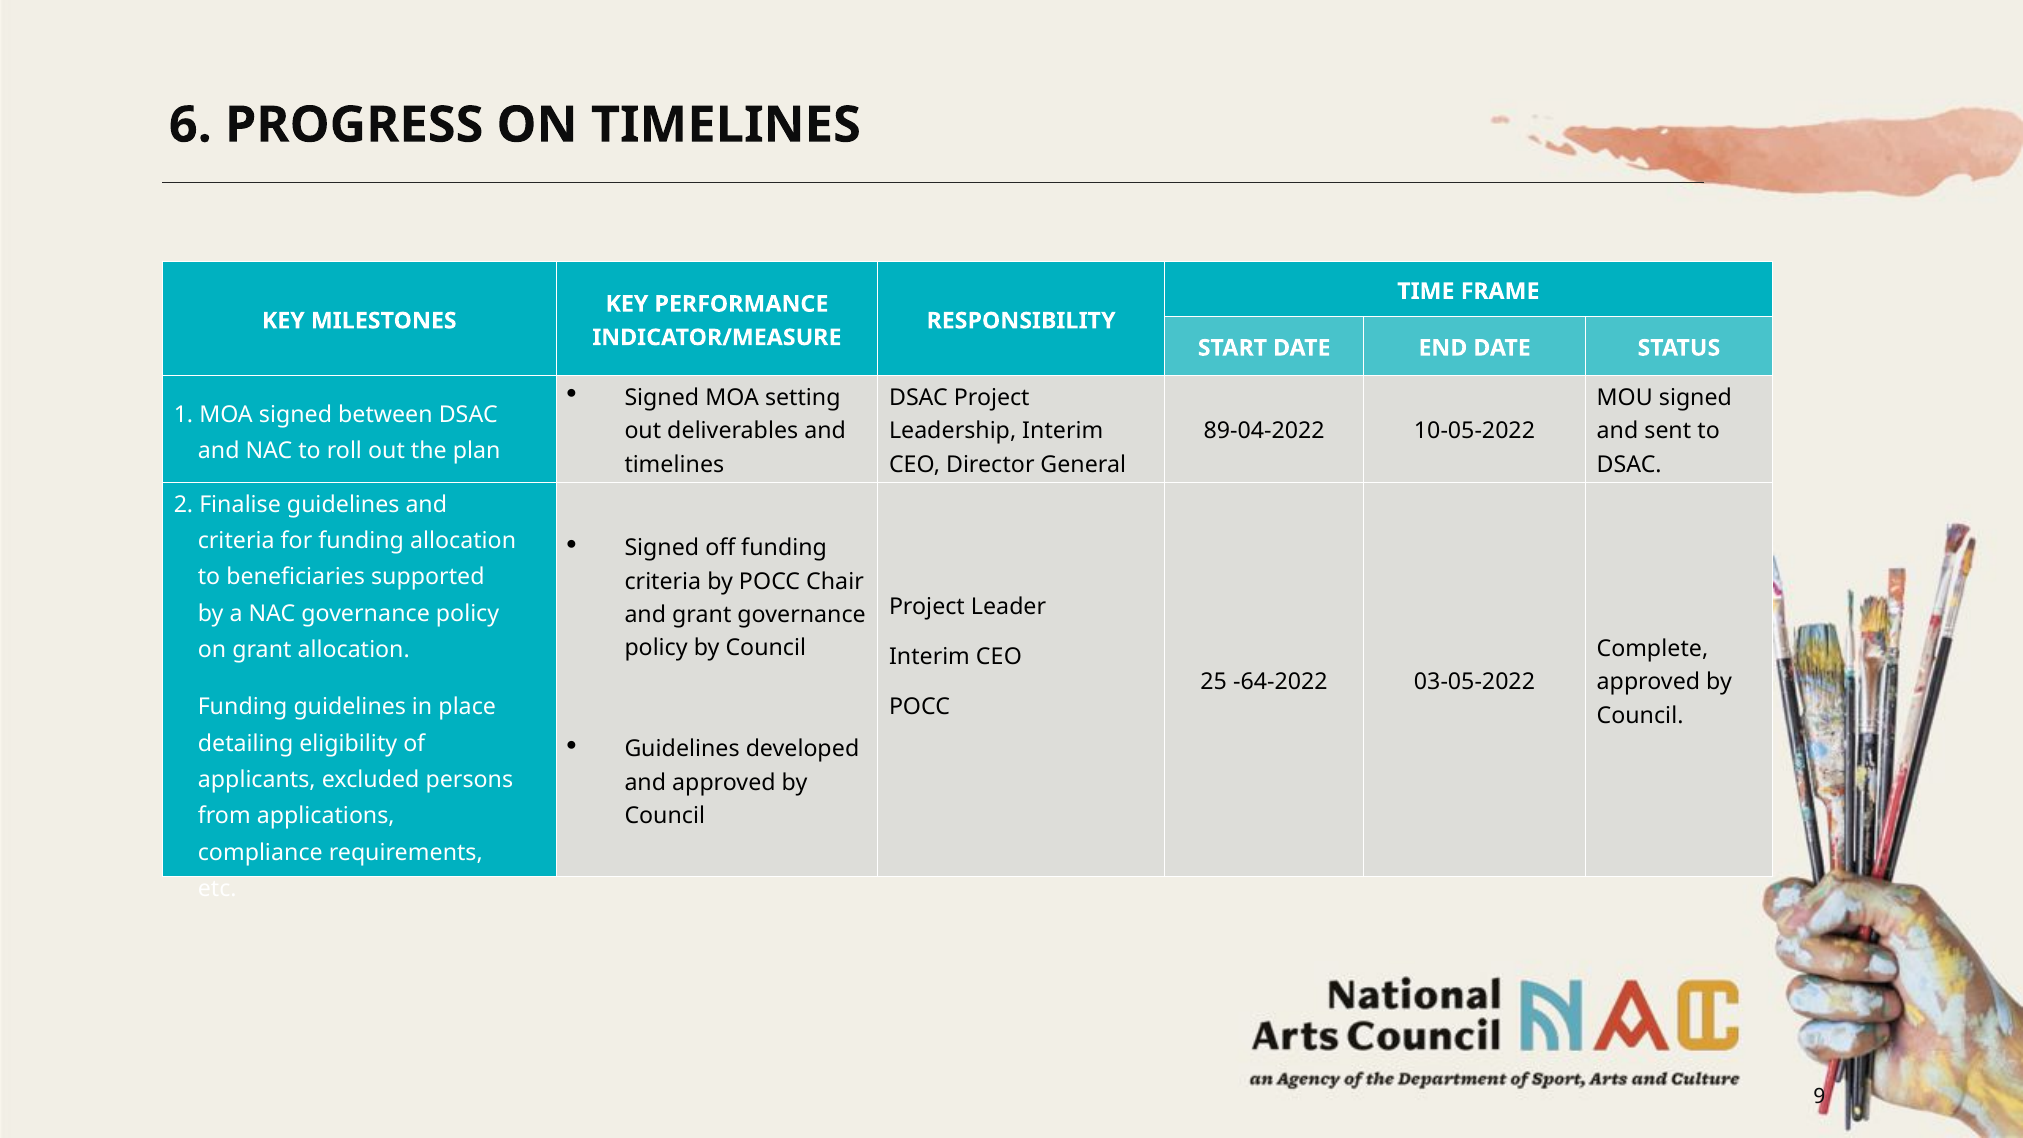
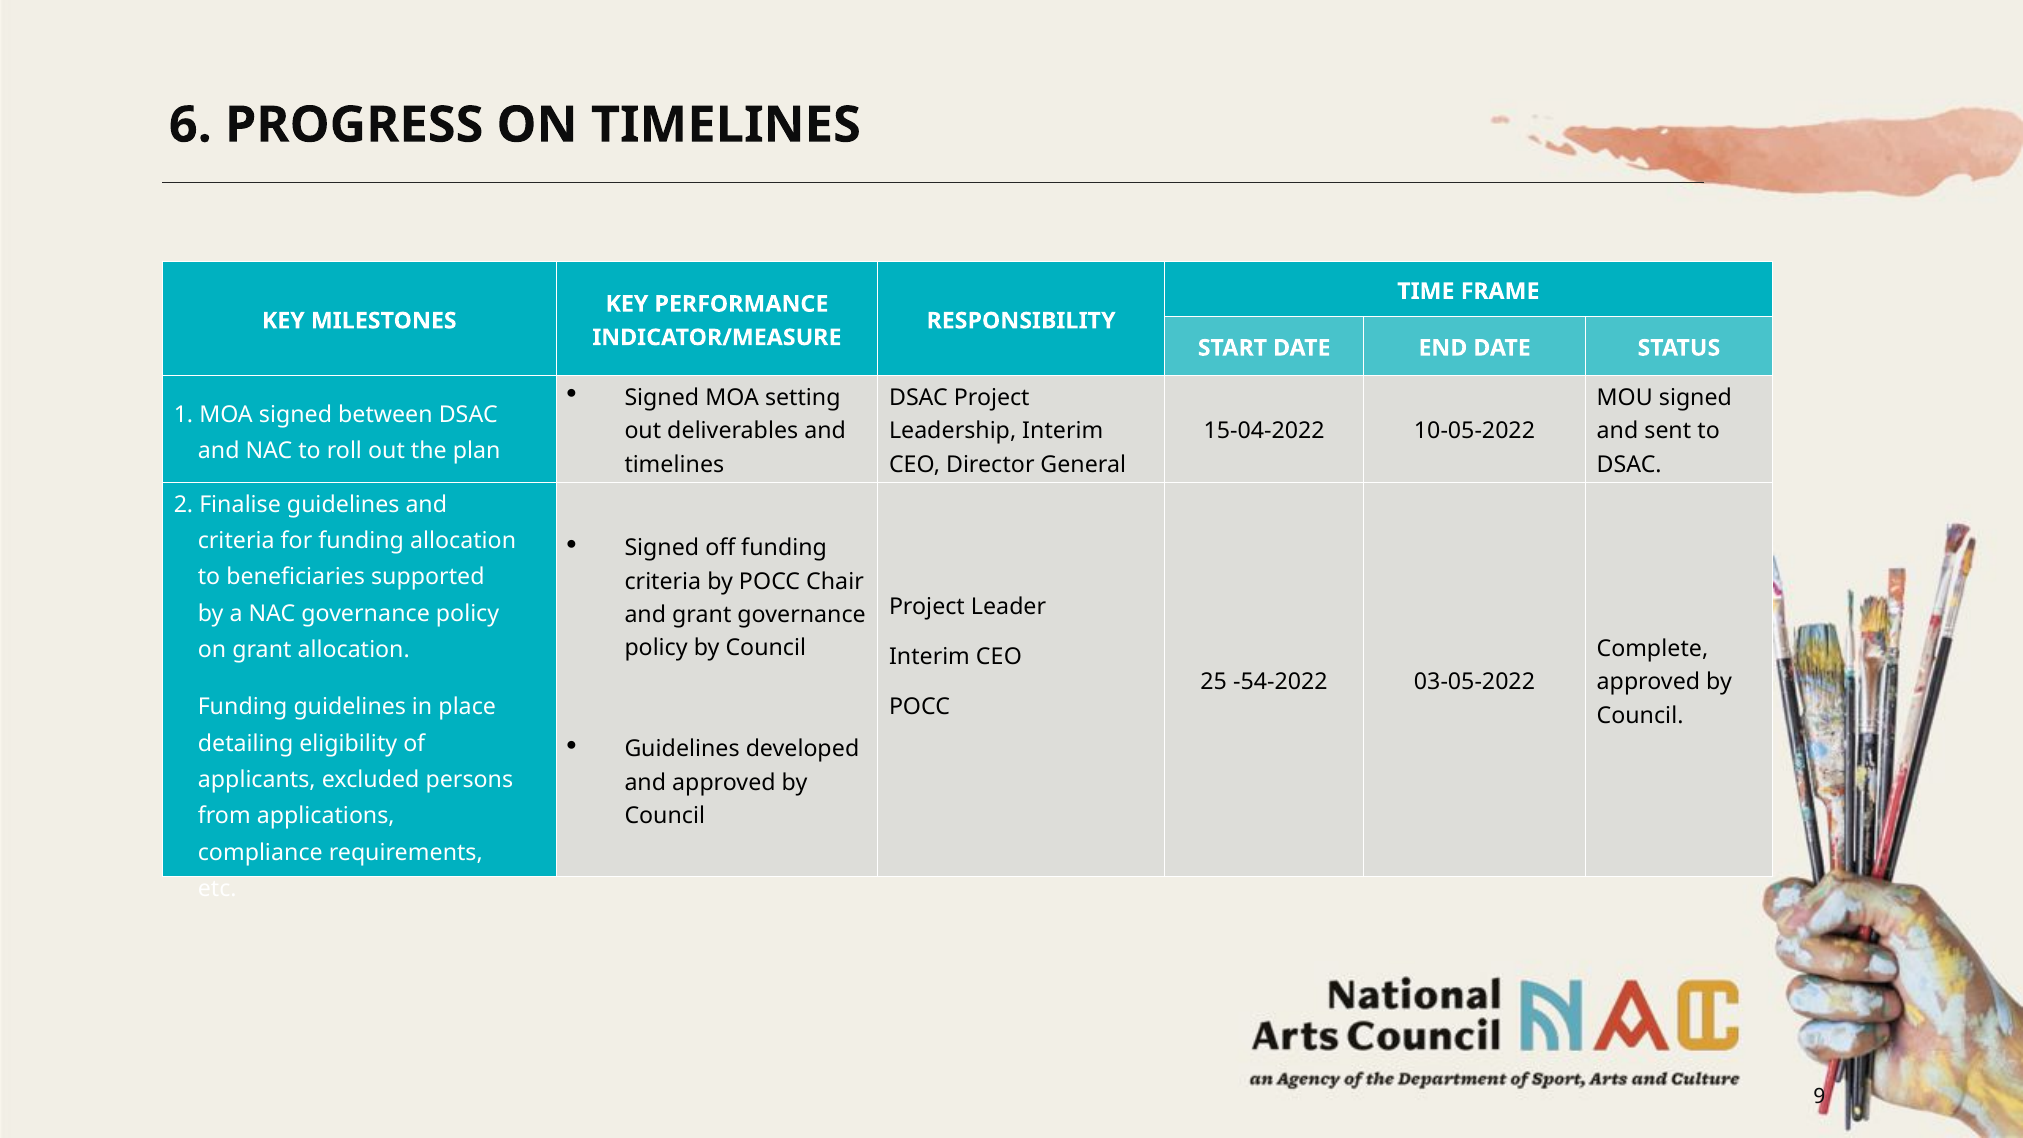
89-04-2022: 89-04-2022 -> 15-04-2022 (1264, 431)
-64-2022: -64-2022 -> -54-2022 (1280, 682)
